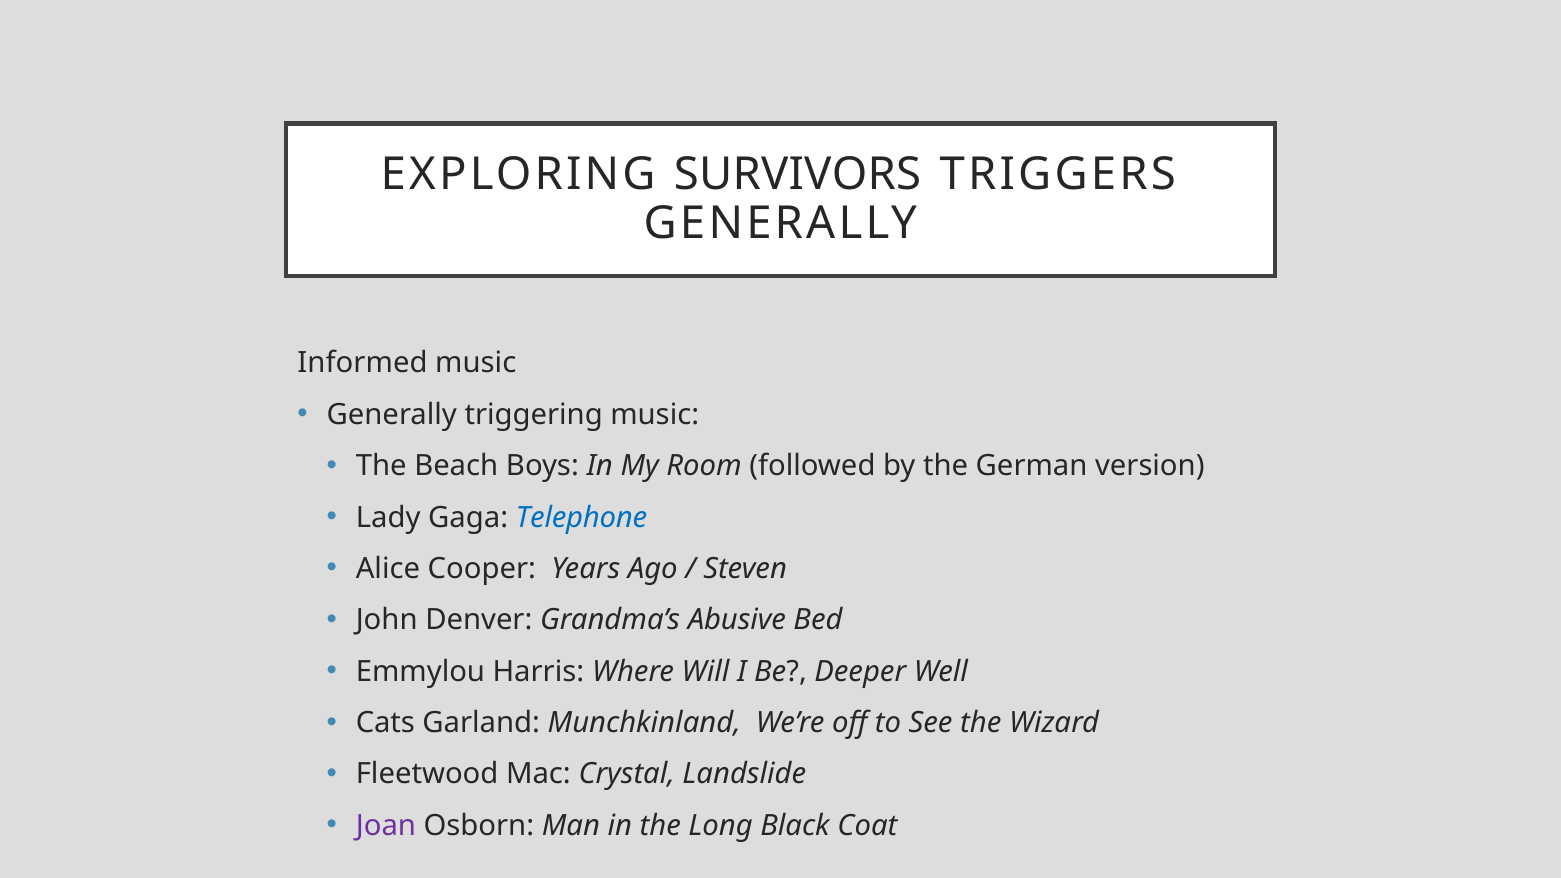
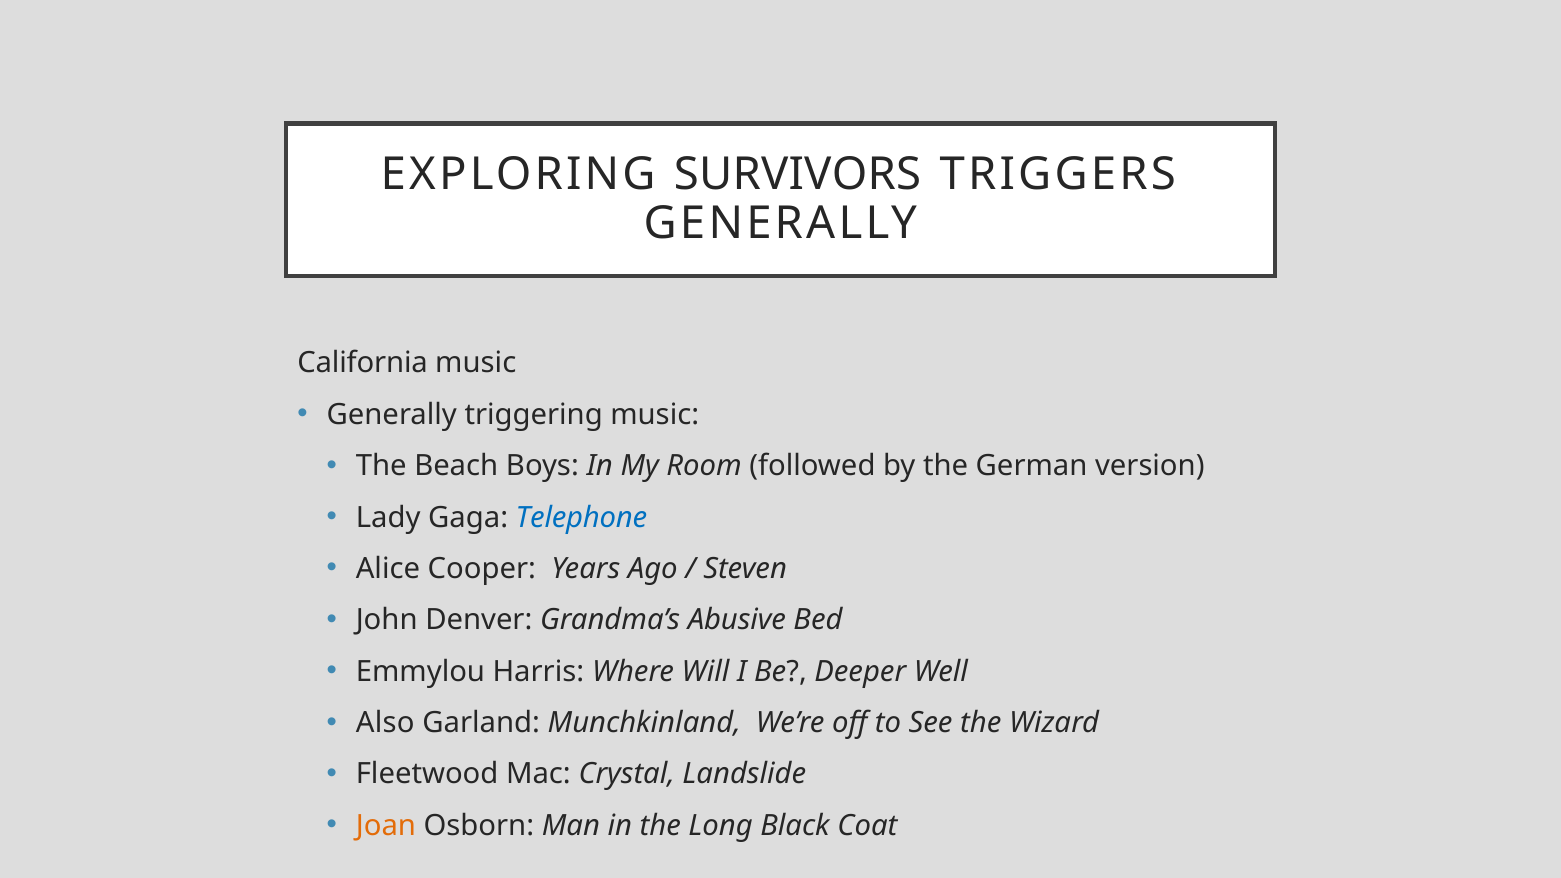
Informed: Informed -> California (363, 363)
Cats: Cats -> Also (385, 723)
Joan colour: purple -> orange (386, 826)
